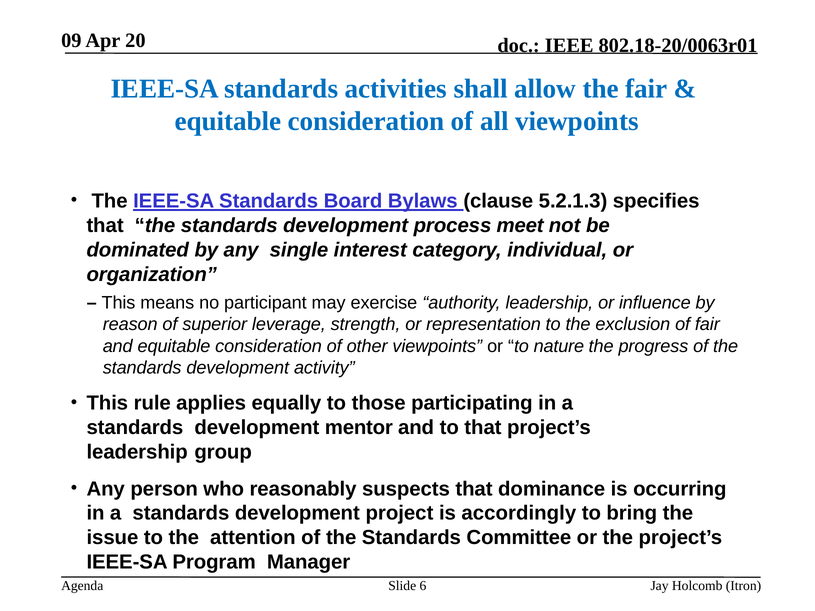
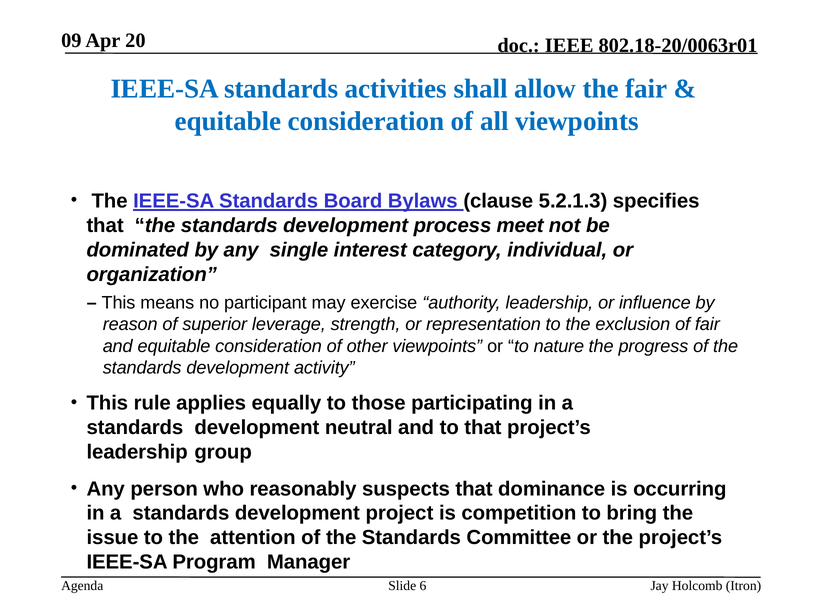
mentor: mentor -> neutral (359, 428)
accordingly: accordingly -> competition (519, 513)
